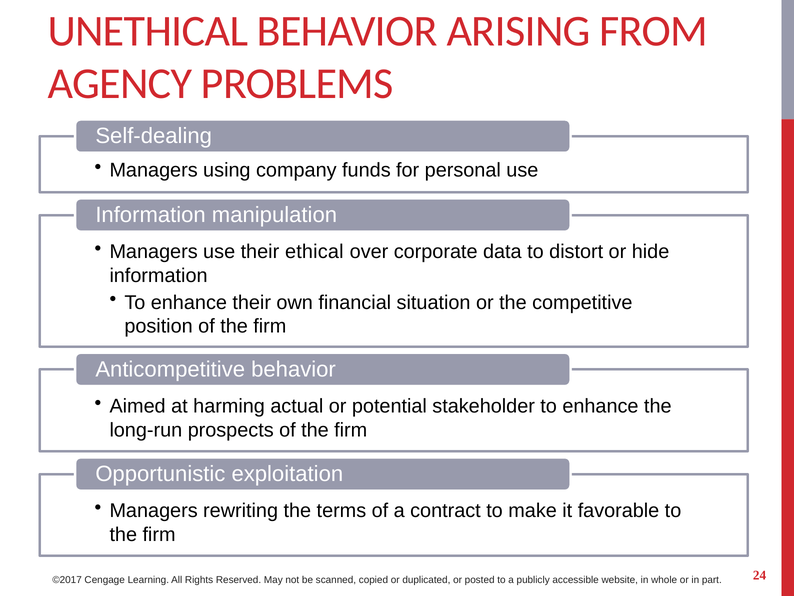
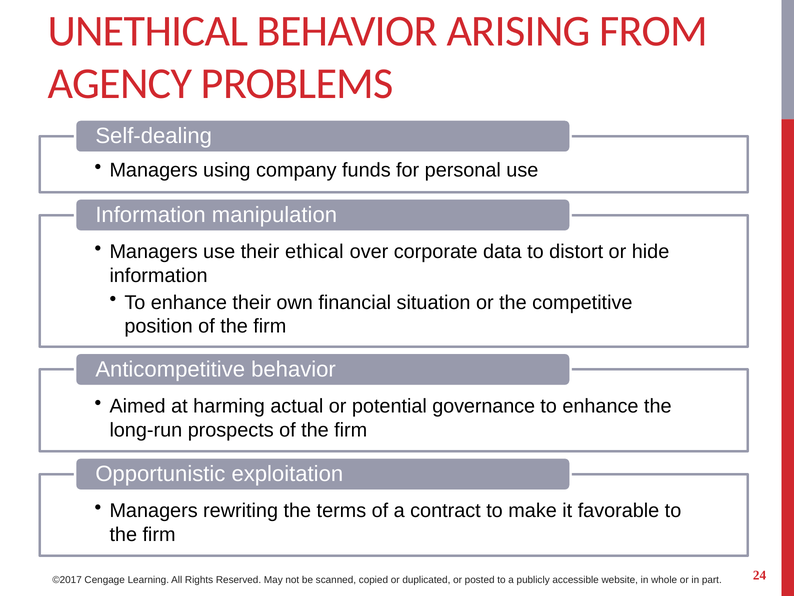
stakeholder: stakeholder -> governance (484, 406)
